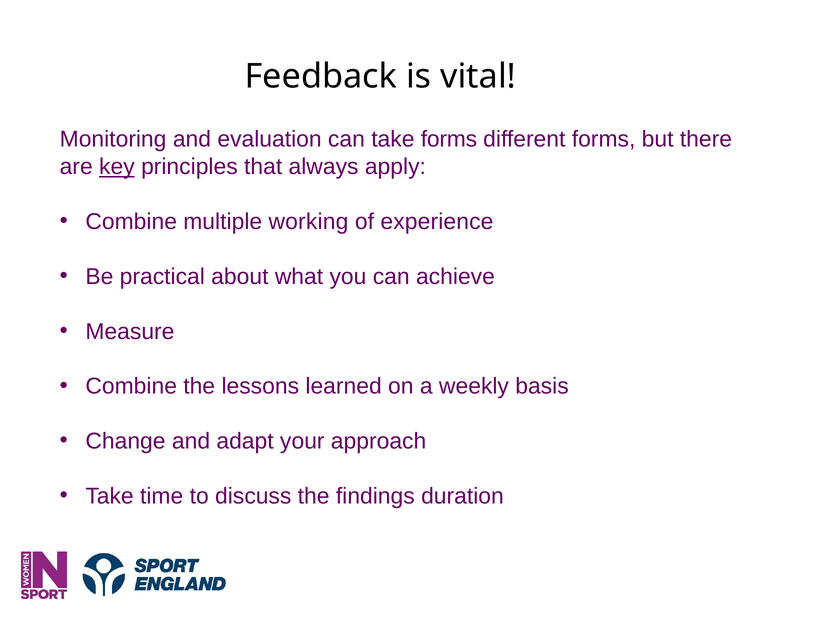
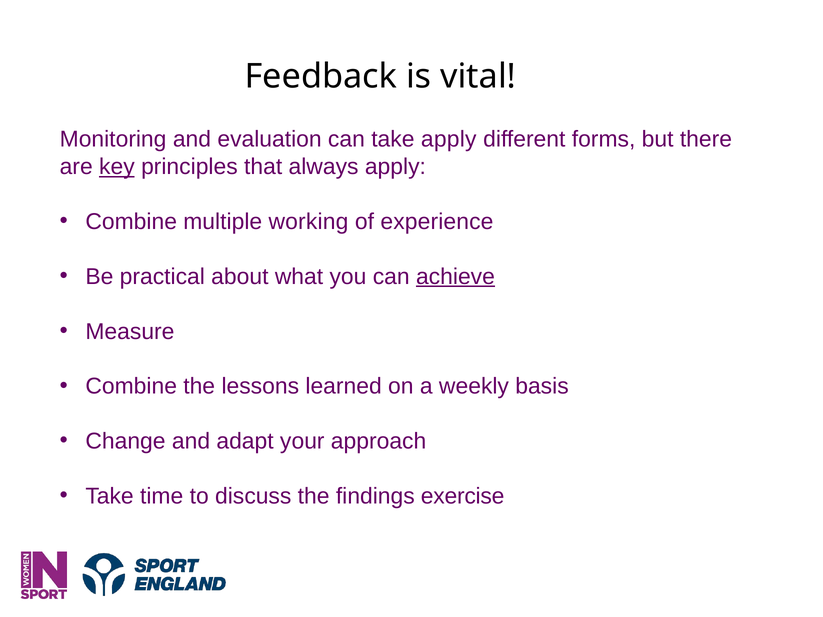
take forms: forms -> apply (449, 139)
achieve underline: none -> present (455, 277)
duration: duration -> exercise (463, 496)
